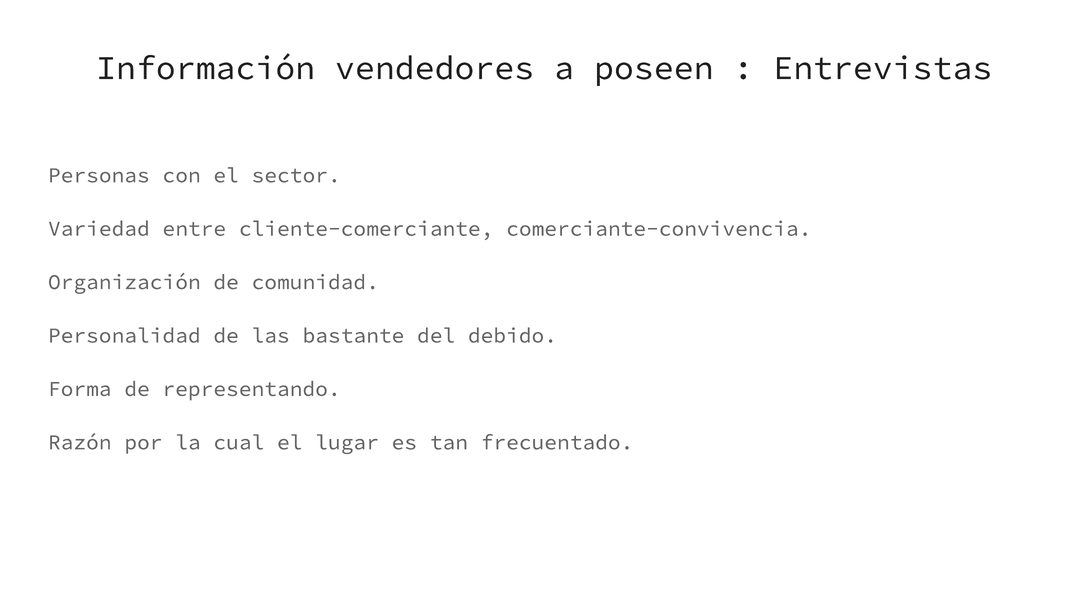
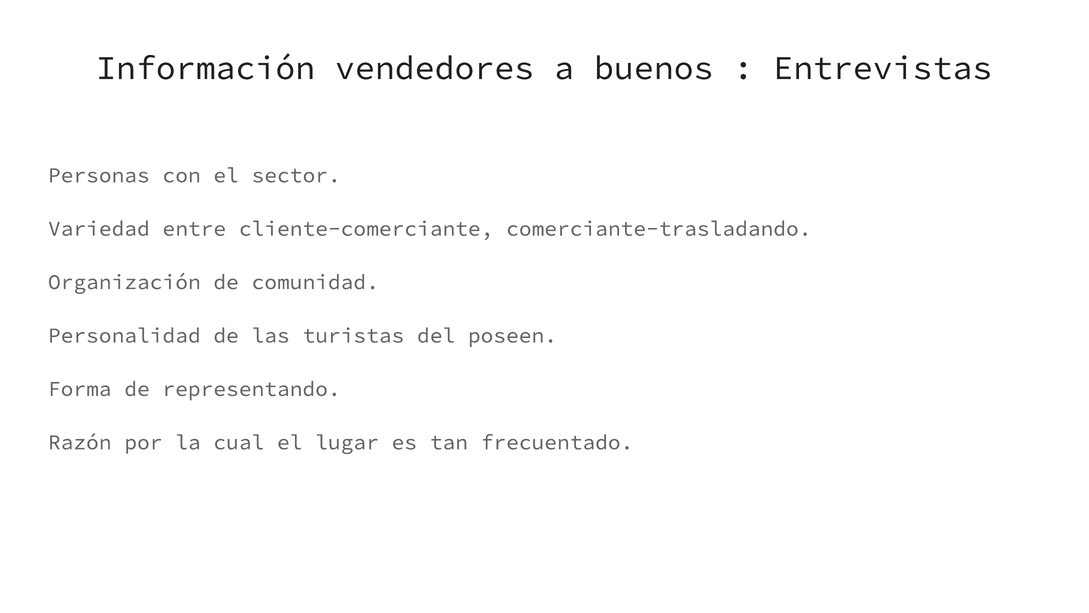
poseen: poseen -> buenos (654, 68)
comerciante-convivencia: comerciante-convivencia -> comerciante-trasladando (659, 229)
bastante: bastante -> turistas (353, 335)
debido: debido -> poseen (512, 335)
